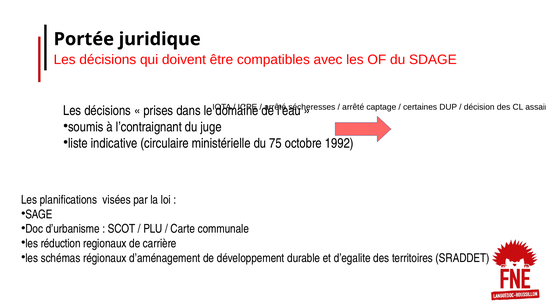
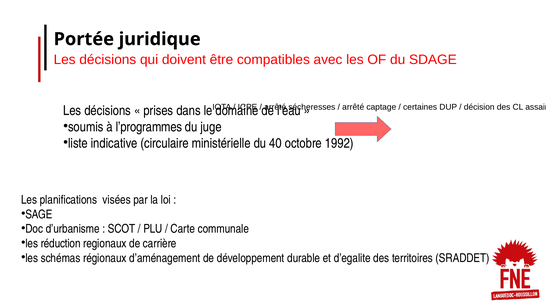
l’contraignant: l’contraignant -> l’programmes (149, 127)
75: 75 -> 40 (275, 143)
